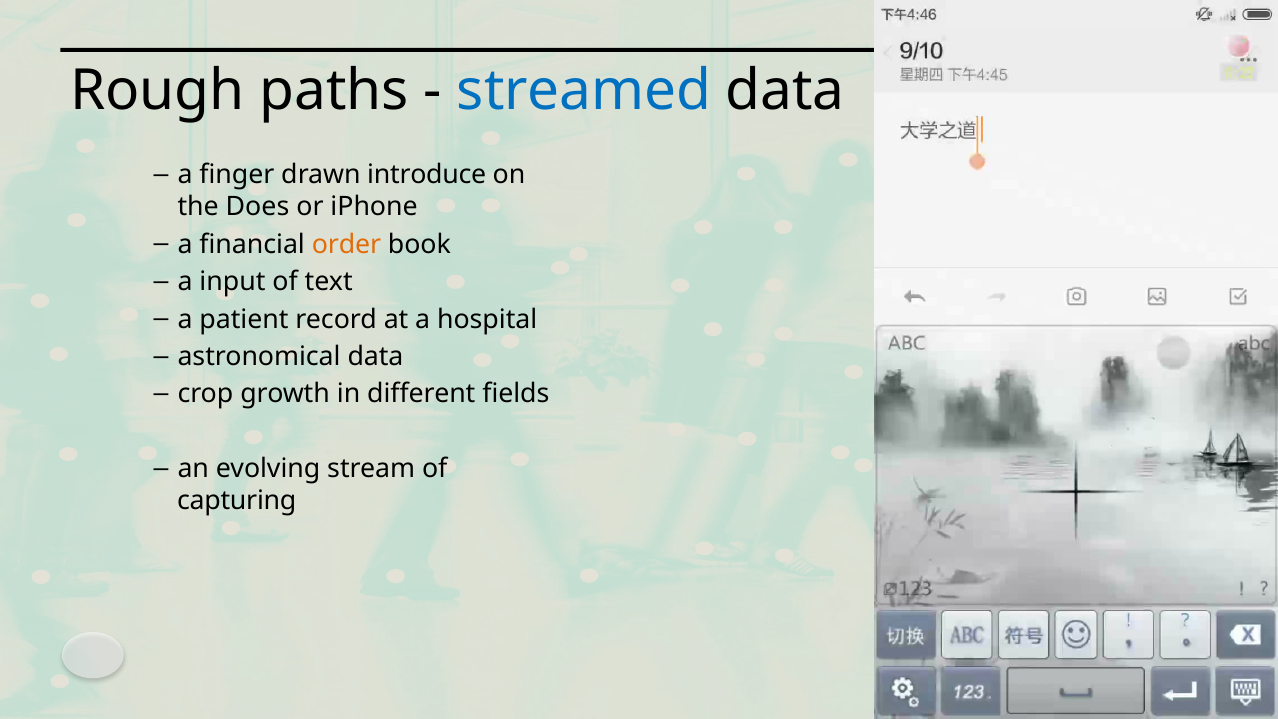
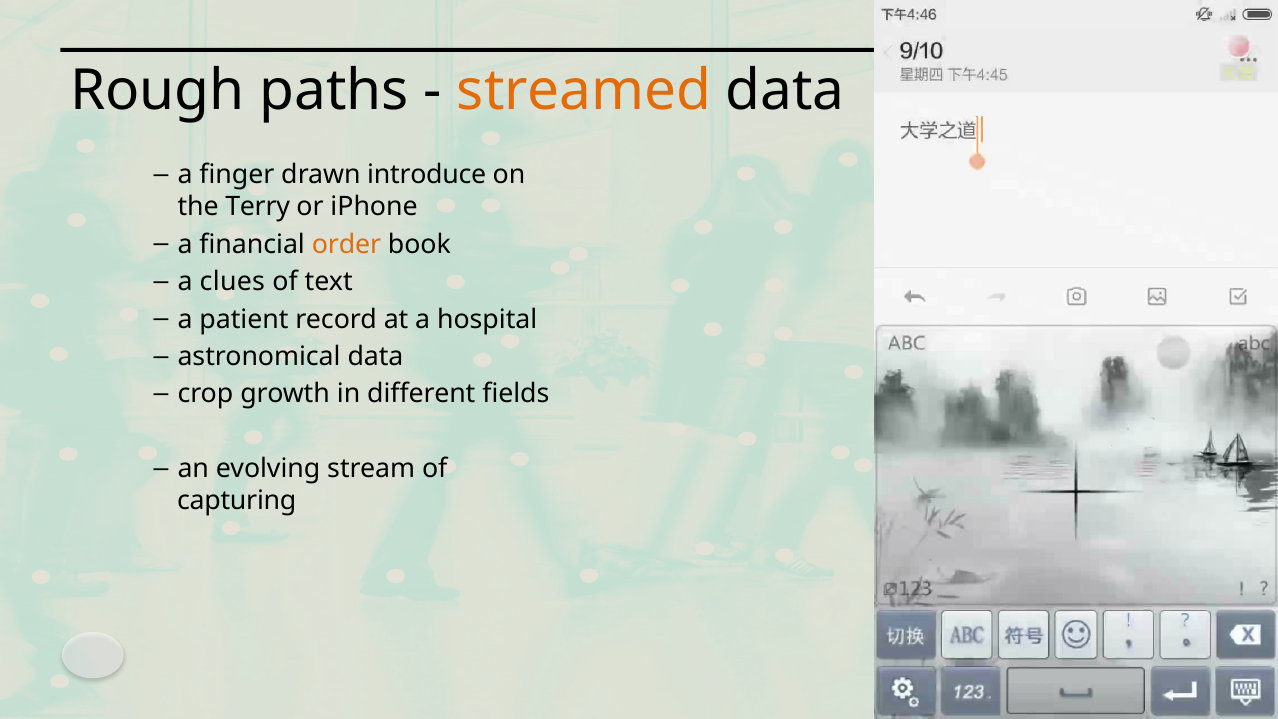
streamed colour: blue -> orange (584, 91)
Does: Does -> Terry (258, 207)
input: input -> clues (232, 282)
